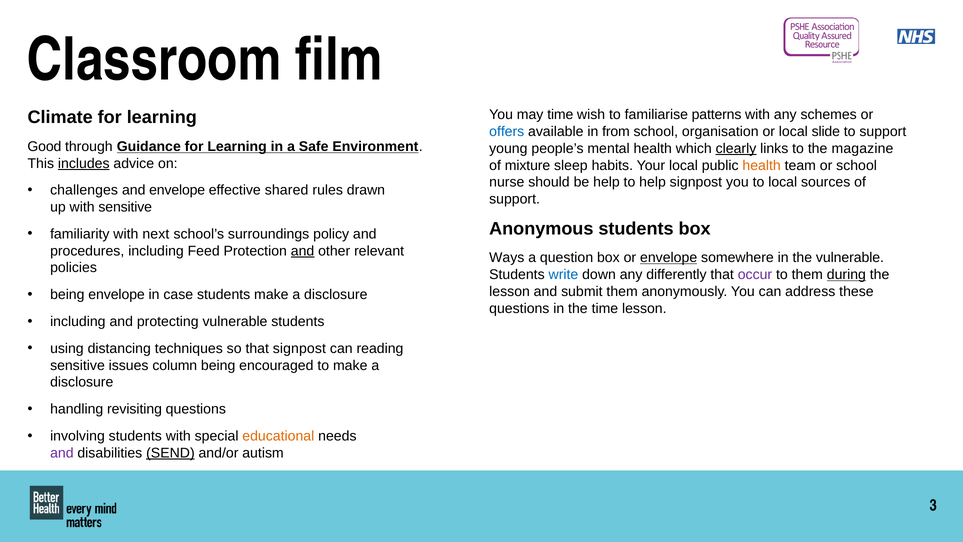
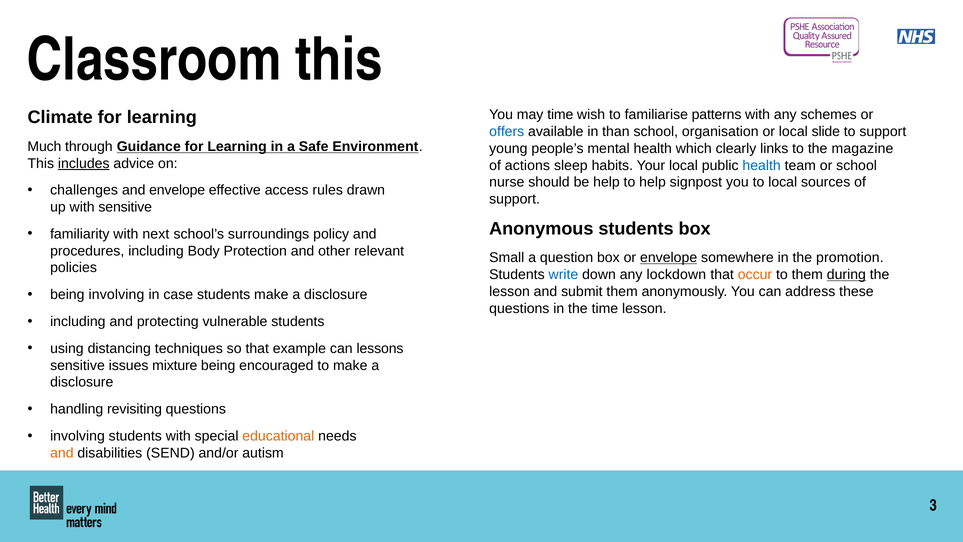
Classroom film: film -> this (339, 60)
from: from -> than (616, 132)
Good: Good -> Much (44, 146)
clearly underline: present -> none (736, 148)
mixture: mixture -> actions (527, 165)
health colour: orange -> blue (762, 165)
shared: shared -> access (287, 190)
Feed: Feed -> Body (204, 251)
and underline: present -> none (303, 251)
Ways: Ways -> Small (507, 258)
the vulnerable: vulnerable -> promotion (850, 258)
differently: differently -> lockdown (676, 274)
occur colour: purple -> orange (755, 274)
being envelope: envelope -> involving (116, 295)
that signpost: signpost -> example (299, 348)
reading: reading -> lessons (380, 348)
column: column -> mixture (175, 365)
and colour: purple -> orange (62, 453)
SEND underline: present -> none (170, 453)
